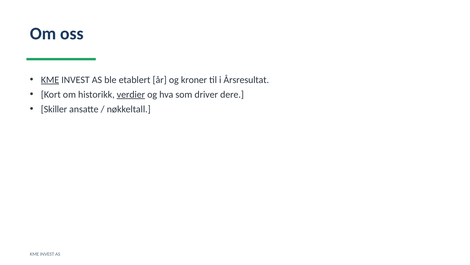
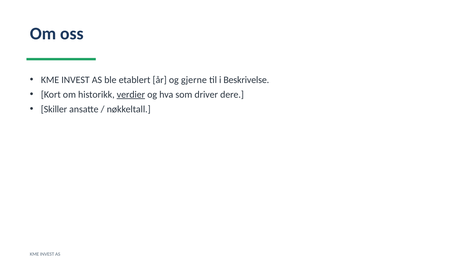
KME underline: present -> none (50, 80)
kroner: kroner -> gjerne (194, 80)
Årsresultat: Årsresultat -> Beskrivelse (246, 80)
